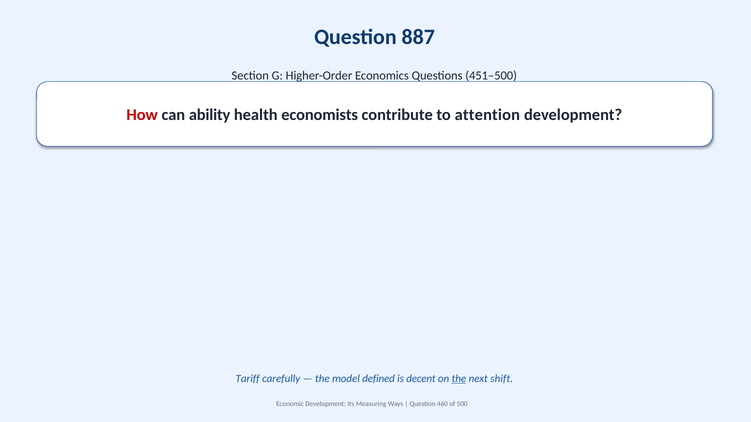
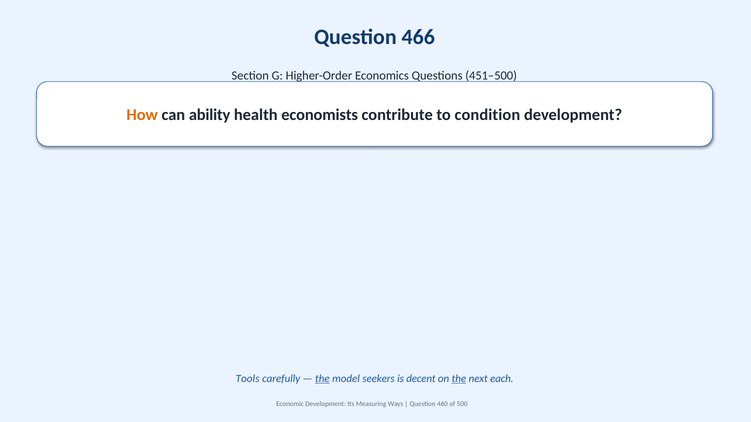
887: 887 -> 466 (418, 37)
How colour: red -> orange (142, 115)
attention: attention -> condition (487, 115)
Tariff: Tariff -> Tools (248, 379)
the underline: none -> present (322, 379)
defined: defined -> seekers (379, 379)
shift: shift -> each (502, 379)
